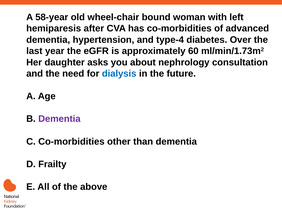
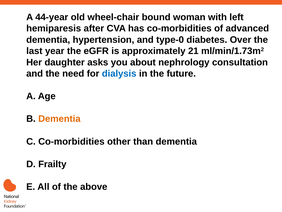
58-year: 58-year -> 44-year (52, 17)
type-4: type-4 -> type-0 (170, 40)
60: 60 -> 21 (193, 51)
Dementia colour: purple -> orange (59, 119)
